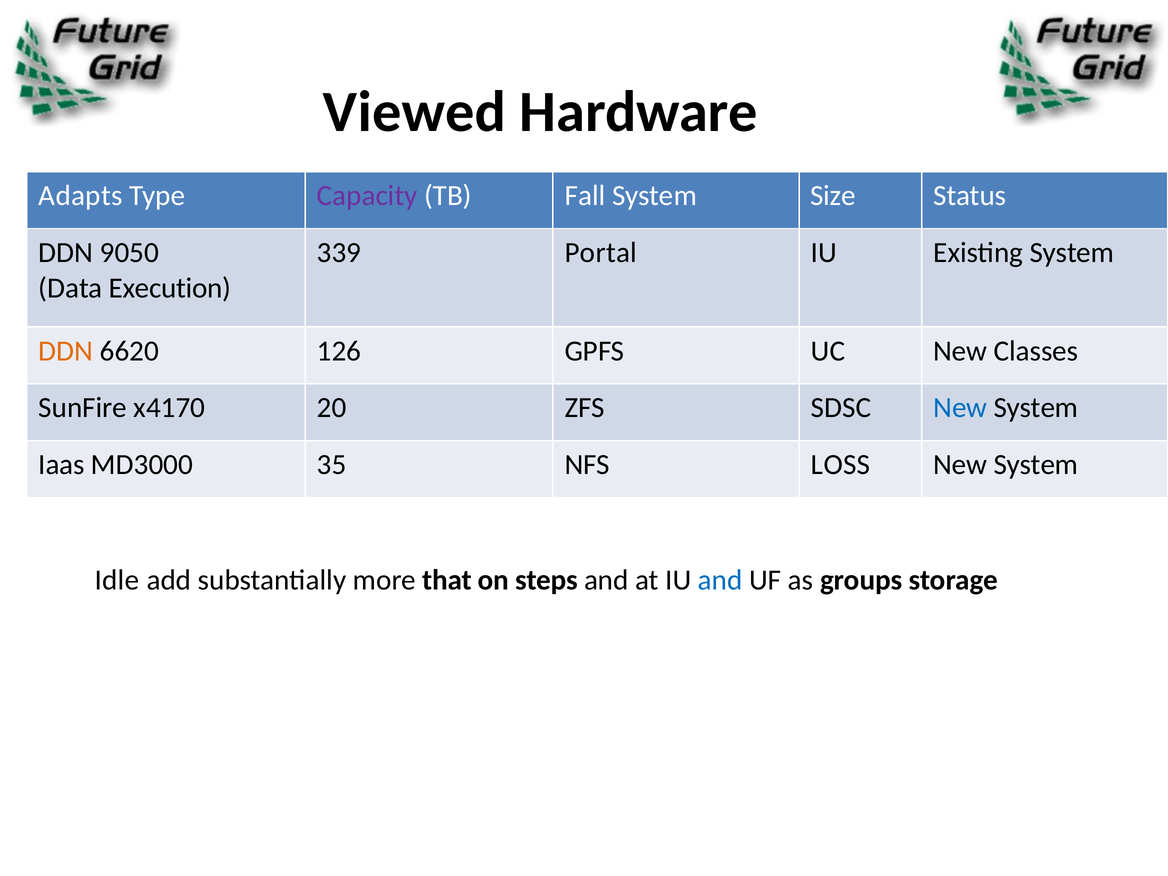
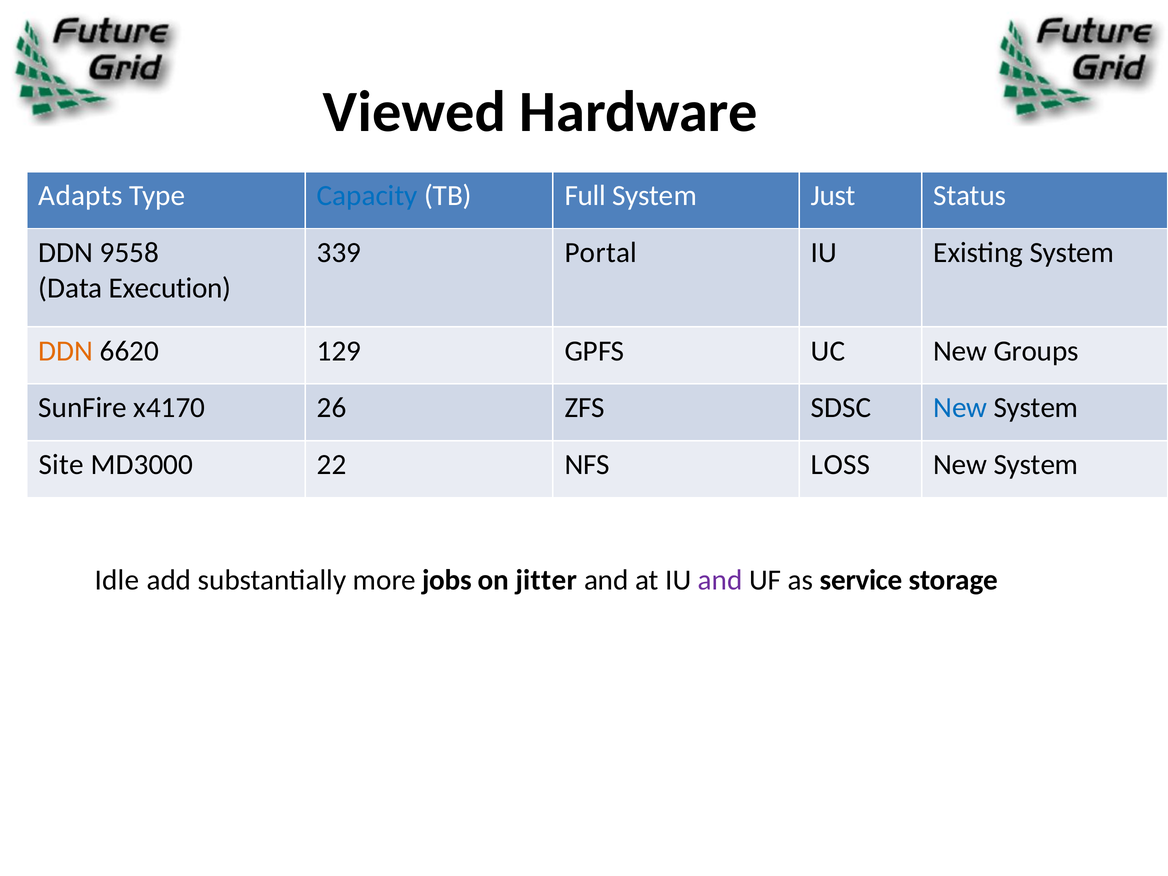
Capacity colour: purple -> blue (367, 196)
Fall: Fall -> Full (585, 196)
Size: Size -> Just (833, 196)
9050: 9050 -> 9558 (129, 253)
126: 126 -> 129 (339, 351)
Classes: Classes -> Groups (1036, 351)
20: 20 -> 26 (332, 408)
Iaas: Iaas -> Site (61, 465)
35: 35 -> 22 (332, 465)
that: that -> jobs (447, 580)
steps: steps -> jitter (546, 580)
and colour: blue -> purple (720, 580)
groups: groups -> service (861, 580)
